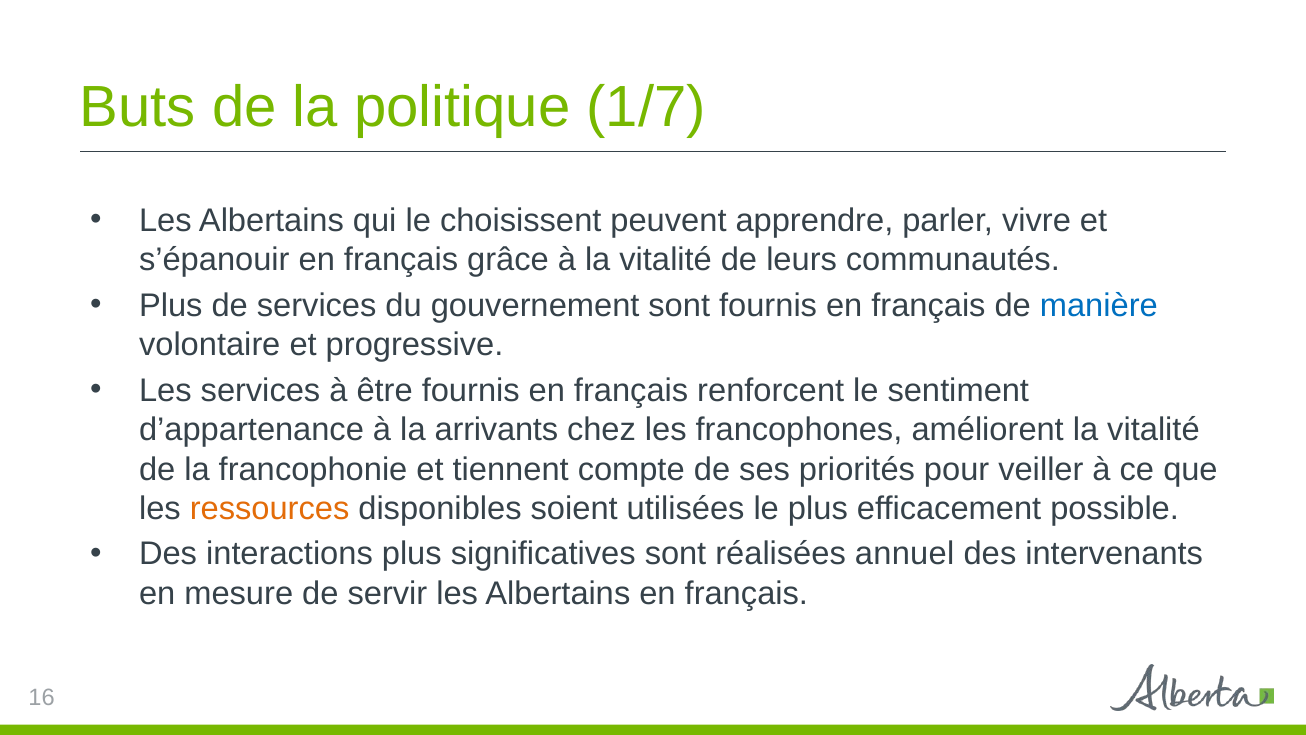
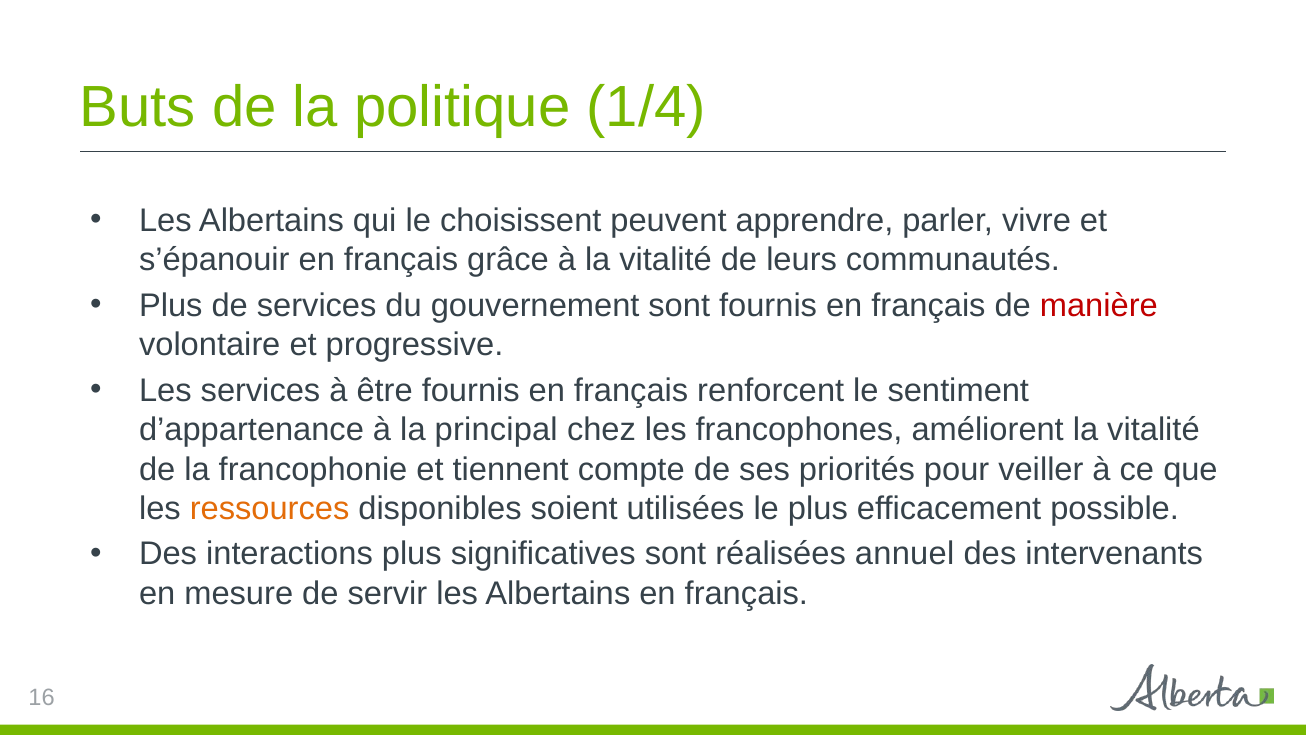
1/7: 1/7 -> 1/4 (646, 107)
manière colour: blue -> red (1099, 306)
arrivants: arrivants -> principal (496, 430)
